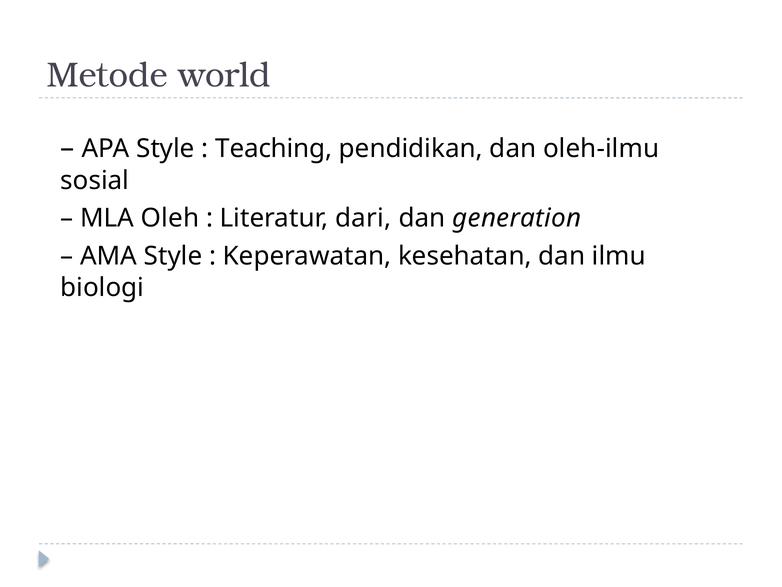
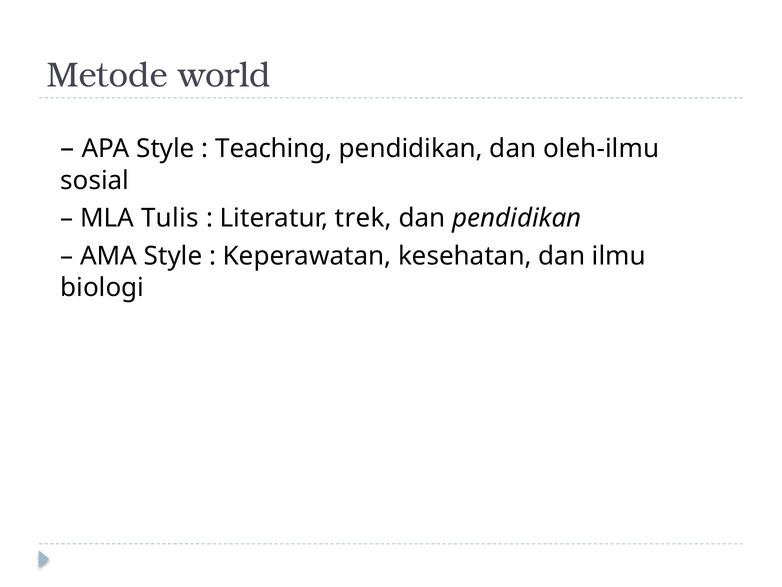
Oleh: Oleh -> Tulis (170, 218)
dari: dari -> trek (363, 218)
dan generation: generation -> pendidikan (517, 218)
